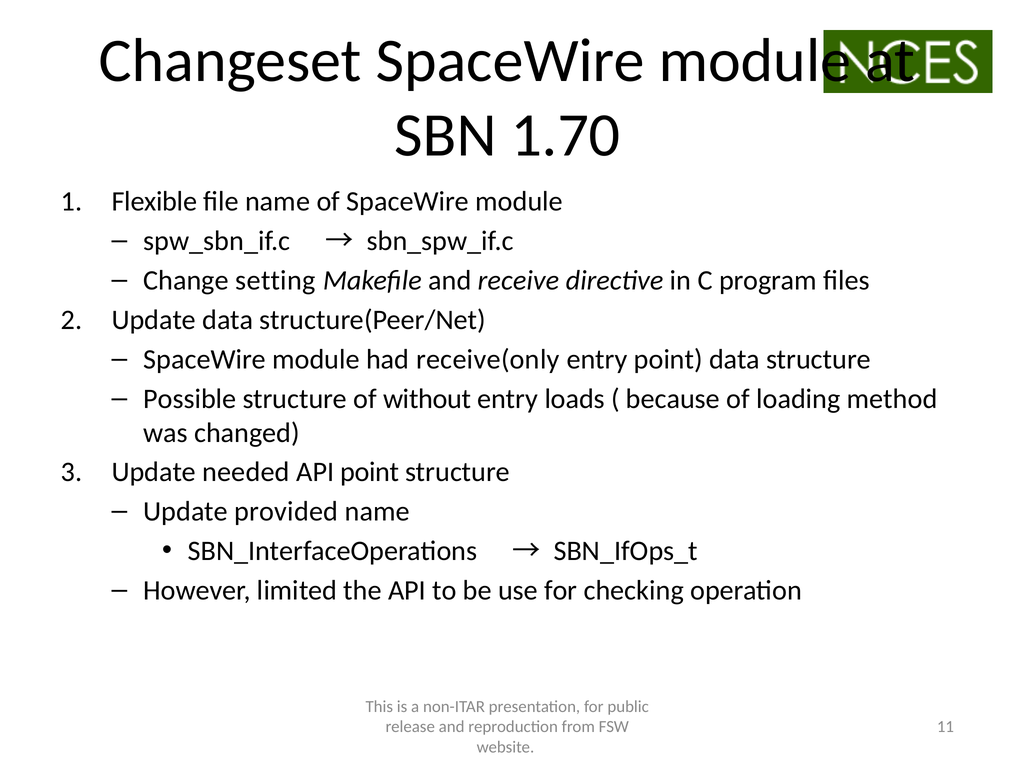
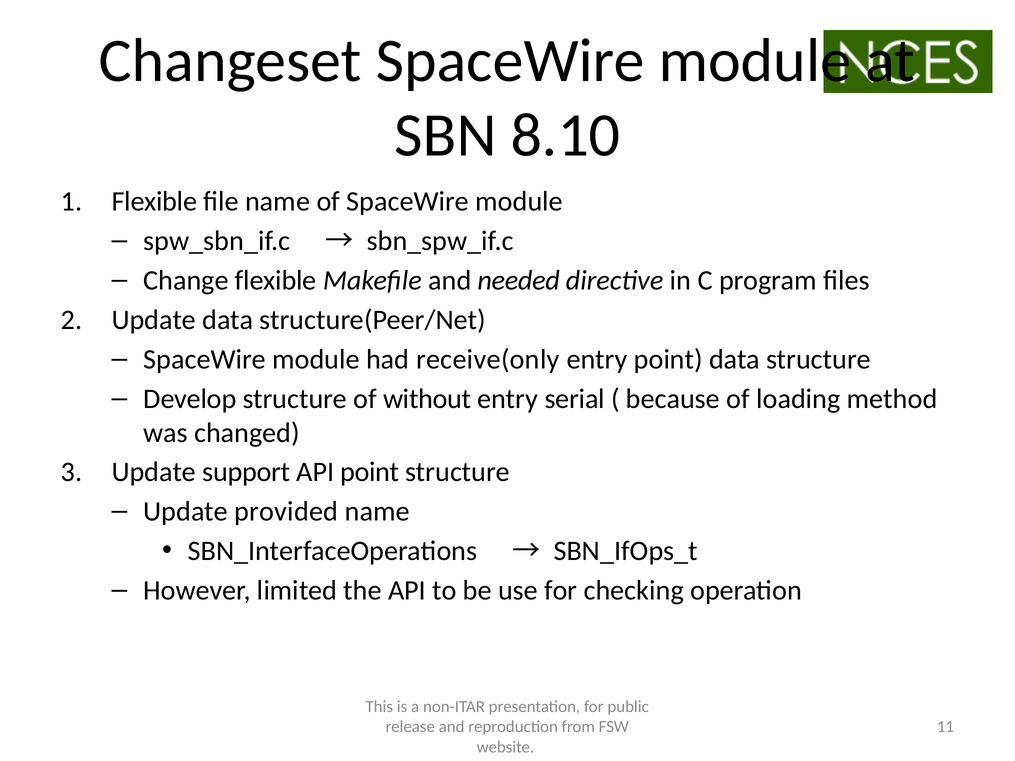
1.70: 1.70 -> 8.10 (565, 135)
Change setting: setting -> flexible (276, 281)
receive: receive -> needed (519, 281)
Possible: Possible -> Develop (190, 399)
loads: loads -> serial (575, 399)
needed: needed -> support (246, 472)
